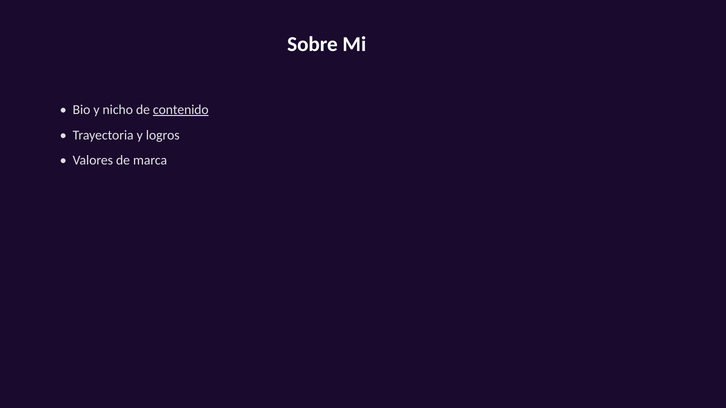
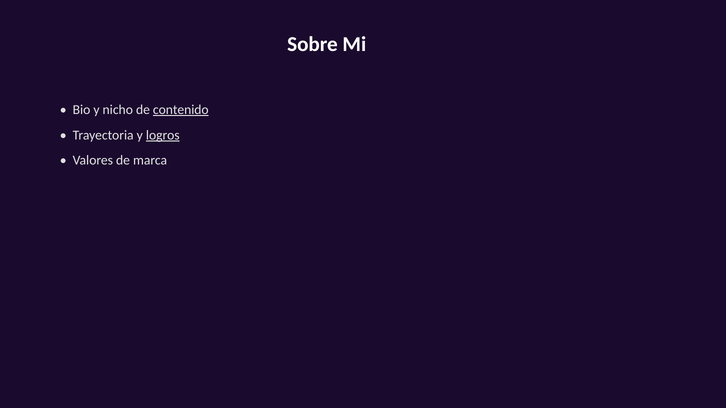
logros underline: none -> present (163, 135)
